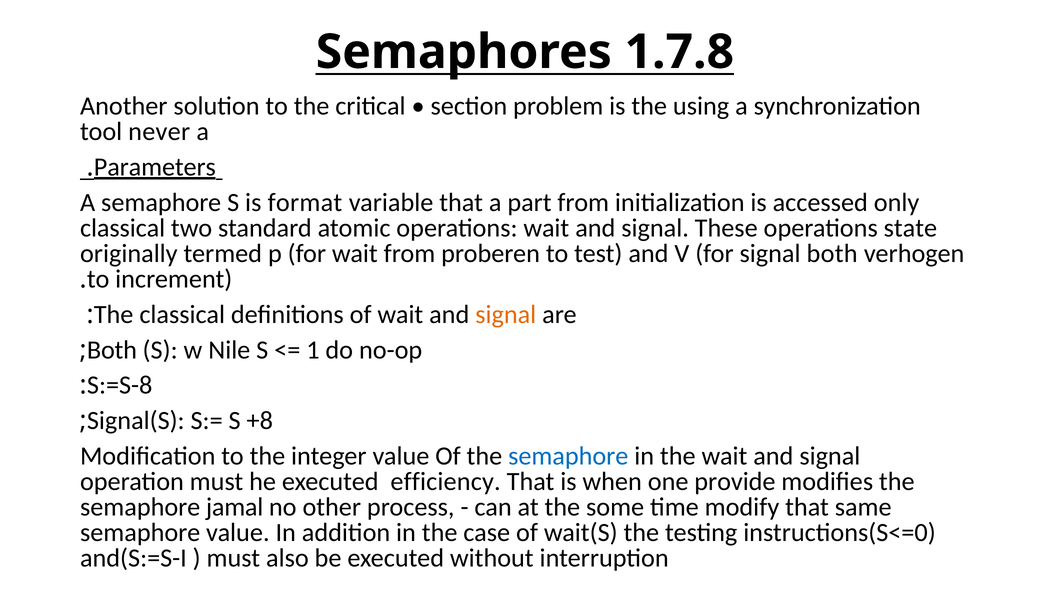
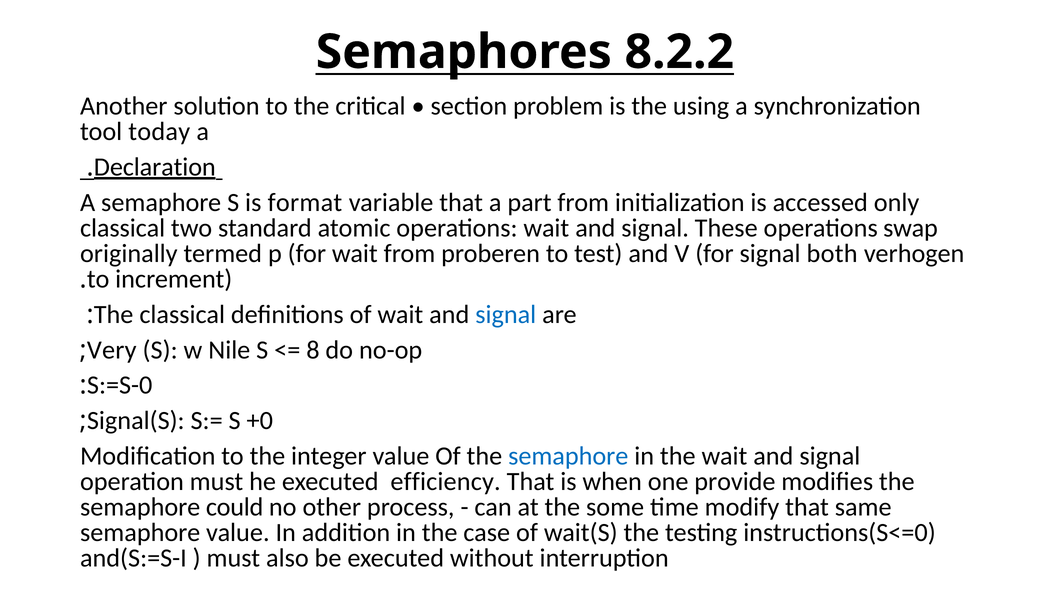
1.7.8: 1.7.8 -> 8.2.2 (679, 52)
never: never -> today (159, 132)
Parameters: Parameters -> Declaration (155, 167)
state: state -> swap (911, 228)
signal colour: orange -> blue (506, 314)
Both: Both -> Very (112, 350)
1: 1 -> 8 (313, 350)
S:=S-8: S:=S-8 -> S:=S-0 (120, 385)
+8: +8 -> +0 (260, 420)
jamal: jamal -> could (235, 507)
